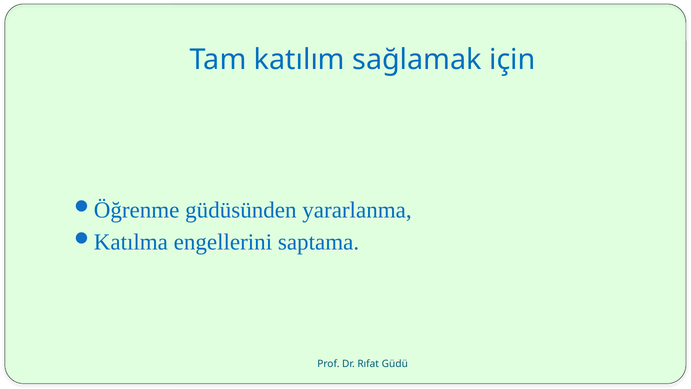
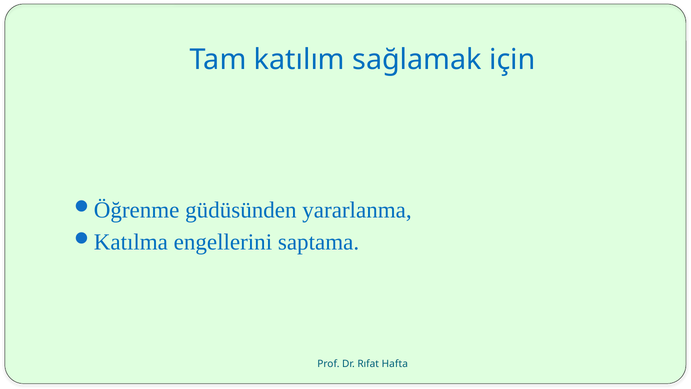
Güdü: Güdü -> Hafta (395, 363)
